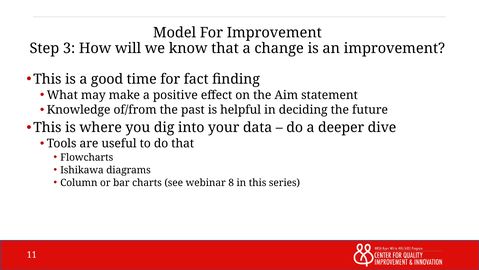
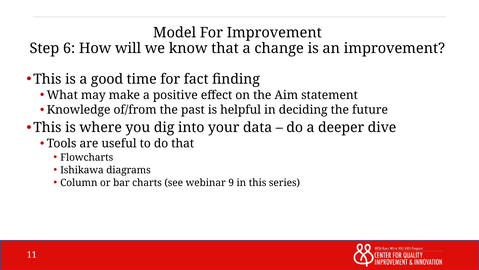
3: 3 -> 6 (69, 48)
8: 8 -> 9 (231, 182)
